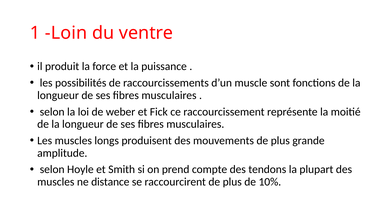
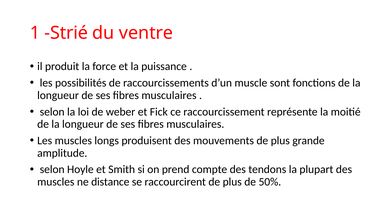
Loin: Loin -> Strié (66, 33)
10%: 10% -> 50% (270, 181)
